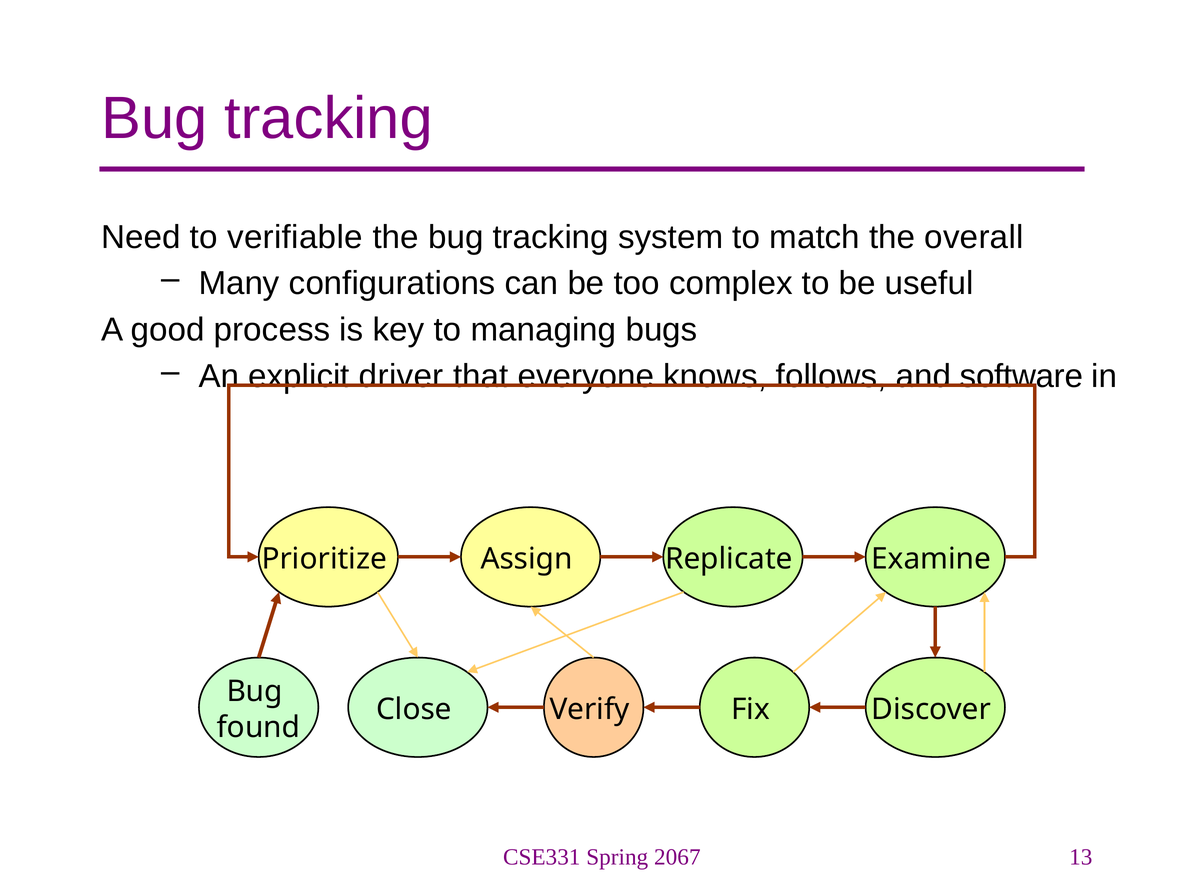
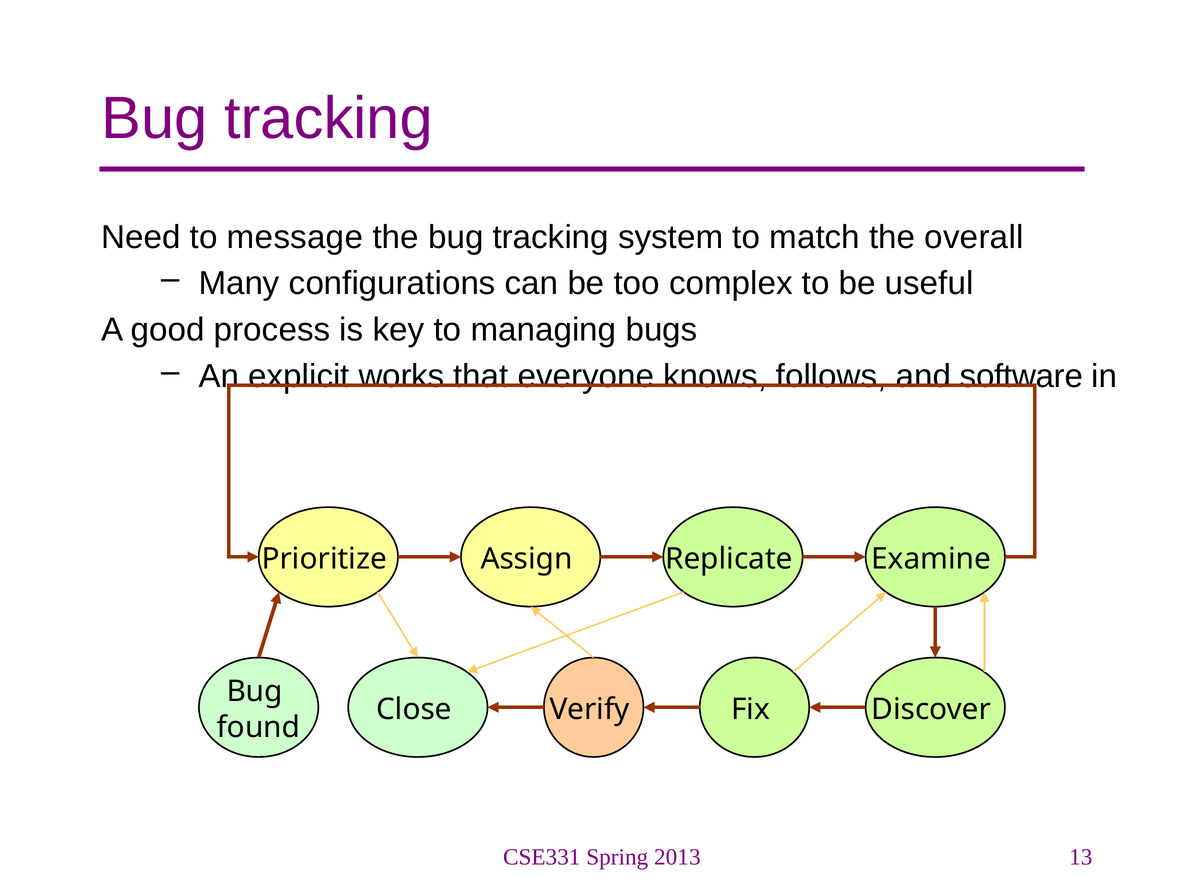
verifiable: verifiable -> message (295, 237)
driver: driver -> works (401, 377)
2067: 2067 -> 2013 (677, 857)
